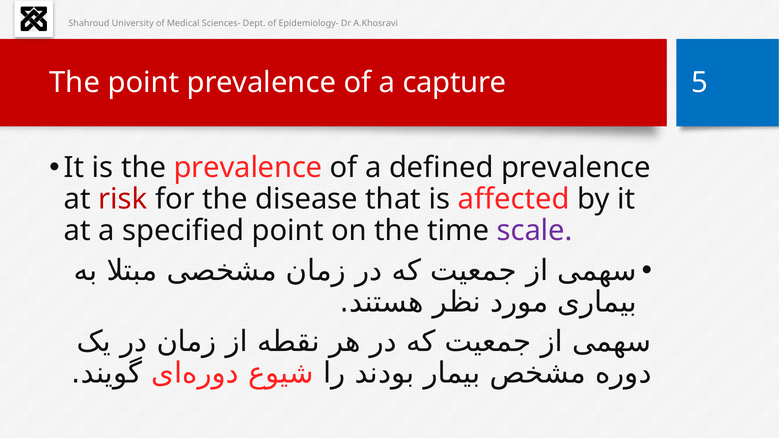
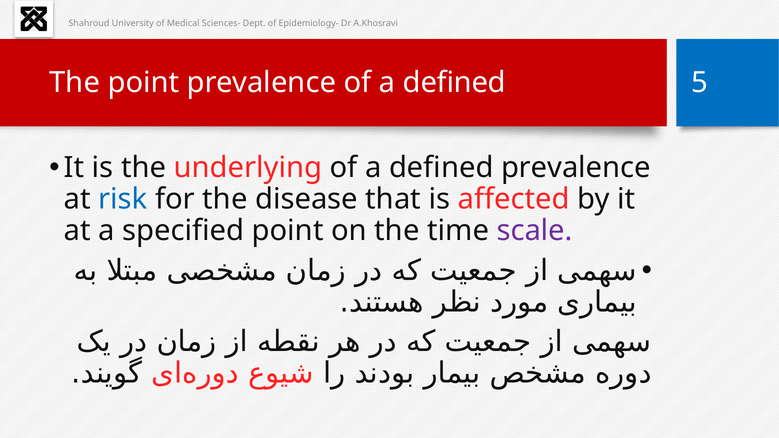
prevalence of a capture: capture -> defined (454, 82)
the prevalence: prevalence -> underlying (248, 168)
risk colour: red -> blue (123, 199)
